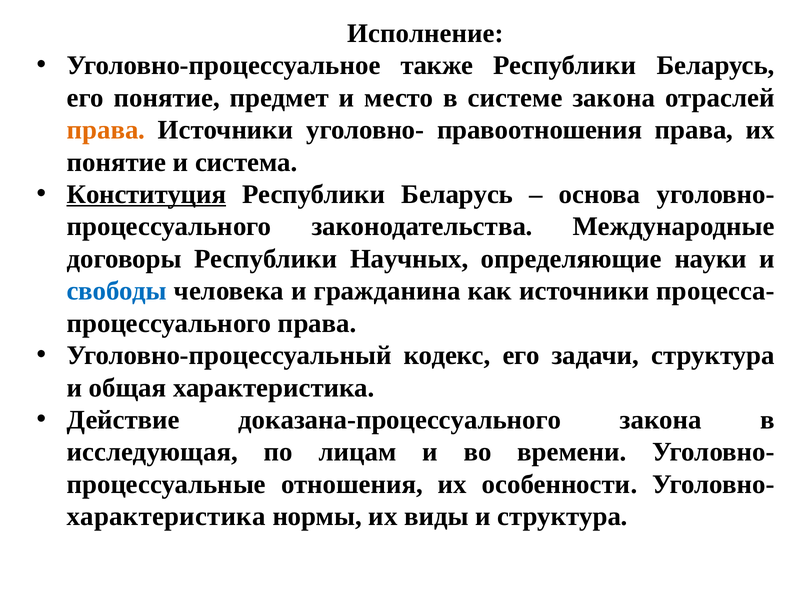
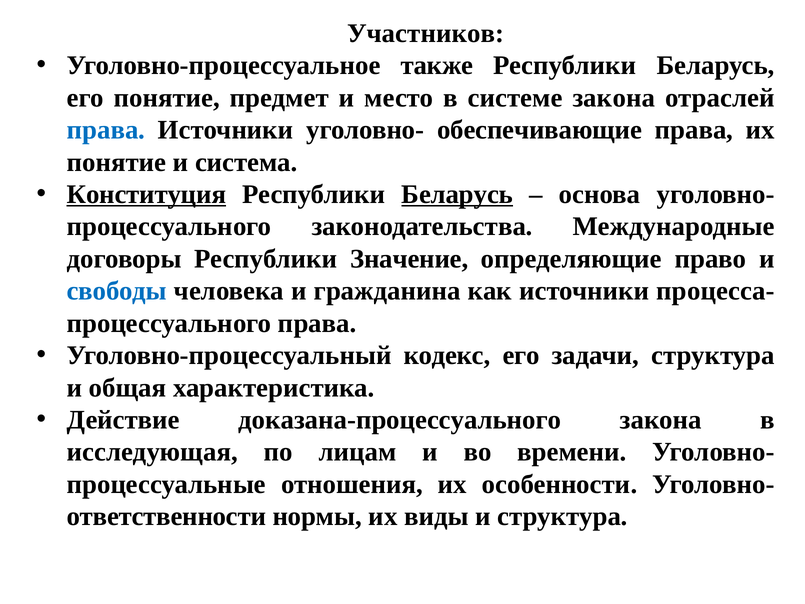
Исполнение: Исполнение -> Участников (426, 33)
права colour: orange -> blue (106, 130)
правоотношения: правоотношения -> обеспечивающие (540, 130)
Беларусь underline: none -> present (457, 194)
Научных: Научных -> Значение (409, 259)
науки: науки -> право (711, 259)
характеристика: характеристика -> ответственности (166, 516)
